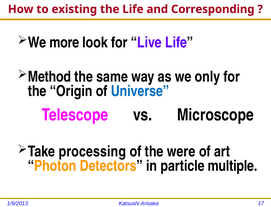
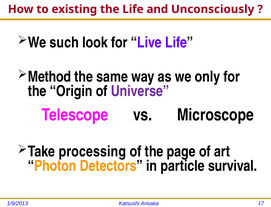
Corresponding: Corresponding -> Unconsciously (213, 9)
more: more -> such (64, 42)
Universe colour: blue -> purple (140, 91)
were: were -> page (181, 151)
multiple: multiple -> survival (233, 166)
